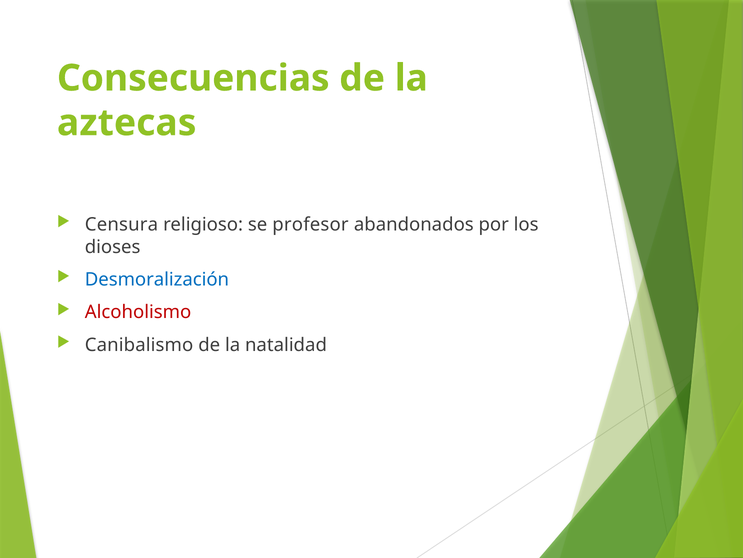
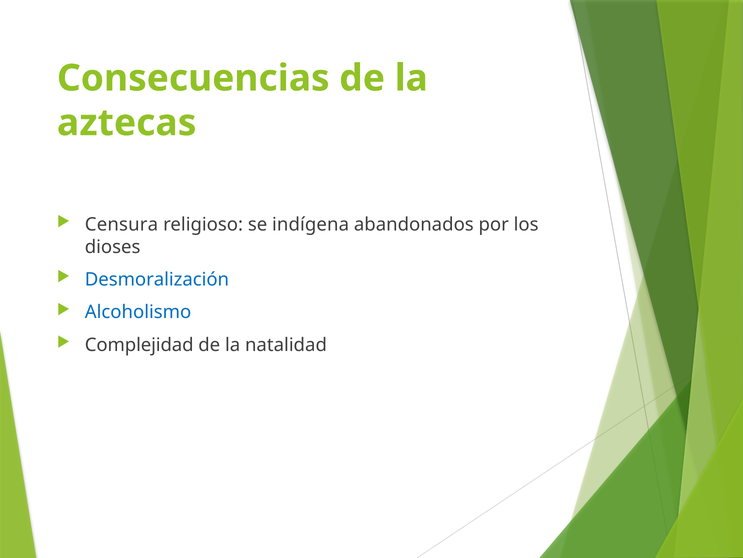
profesor: profesor -> indígena (311, 224)
Alcoholismo colour: red -> blue (138, 312)
Canibalismo: Canibalismo -> Complejidad (139, 344)
